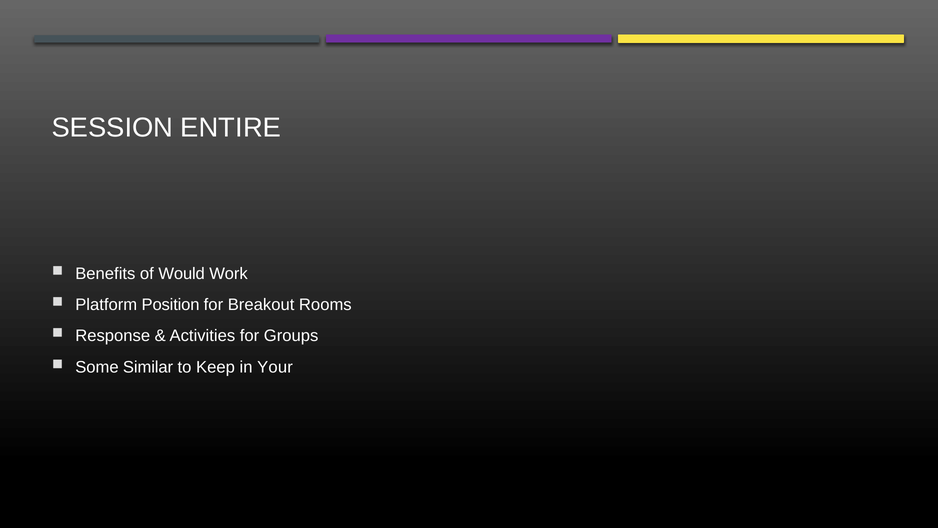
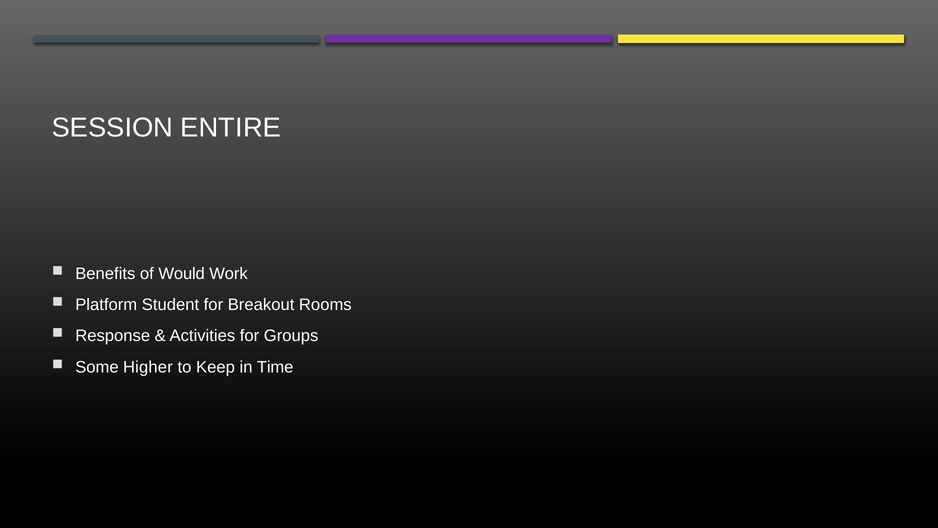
Position: Position -> Student (170, 305)
Similar: Similar -> Higher (148, 367)
Your: Your -> Time (275, 367)
